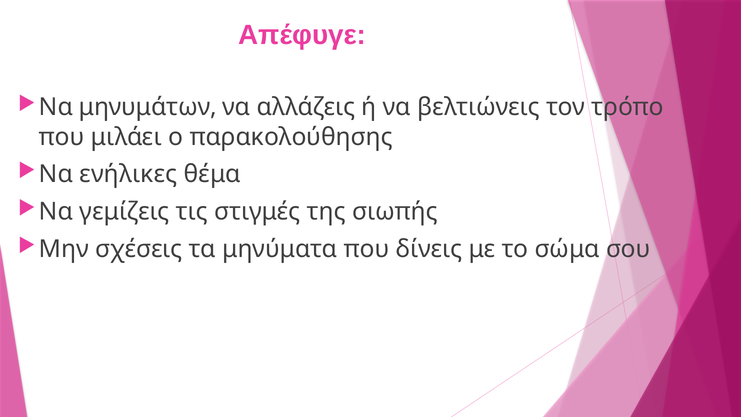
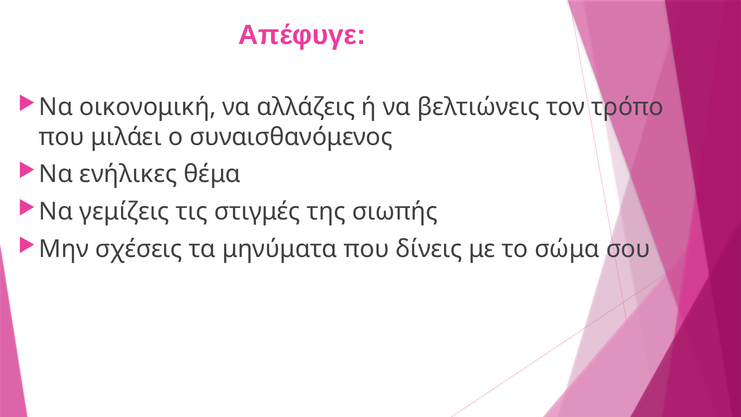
μηνυμάτων: μηνυμάτων -> οικονομική (148, 107)
παρακολούθησης: παρακολούθησης -> συναισθανόμενος (291, 137)
